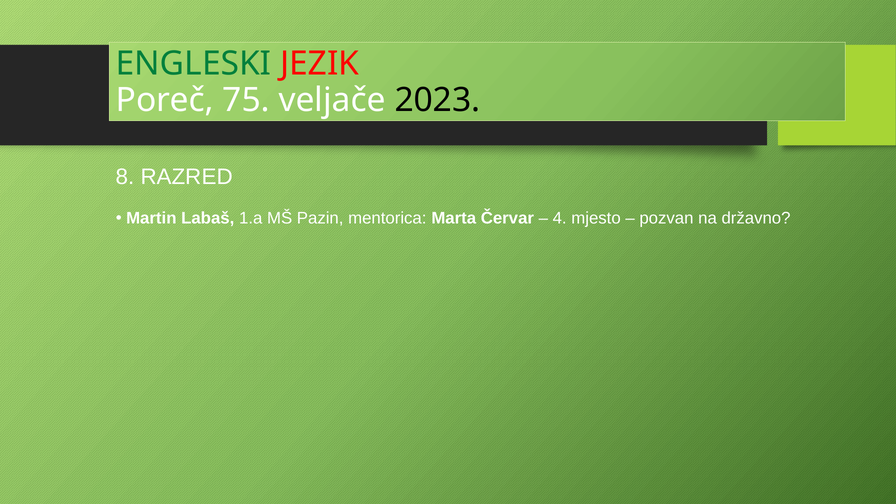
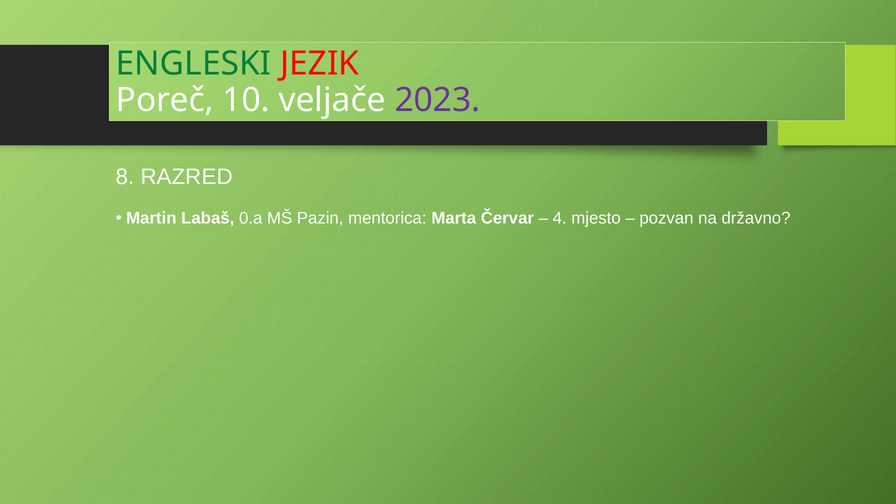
75: 75 -> 10 (246, 100)
2023 colour: black -> purple (437, 100)
1.a: 1.a -> 0.a (251, 218)
